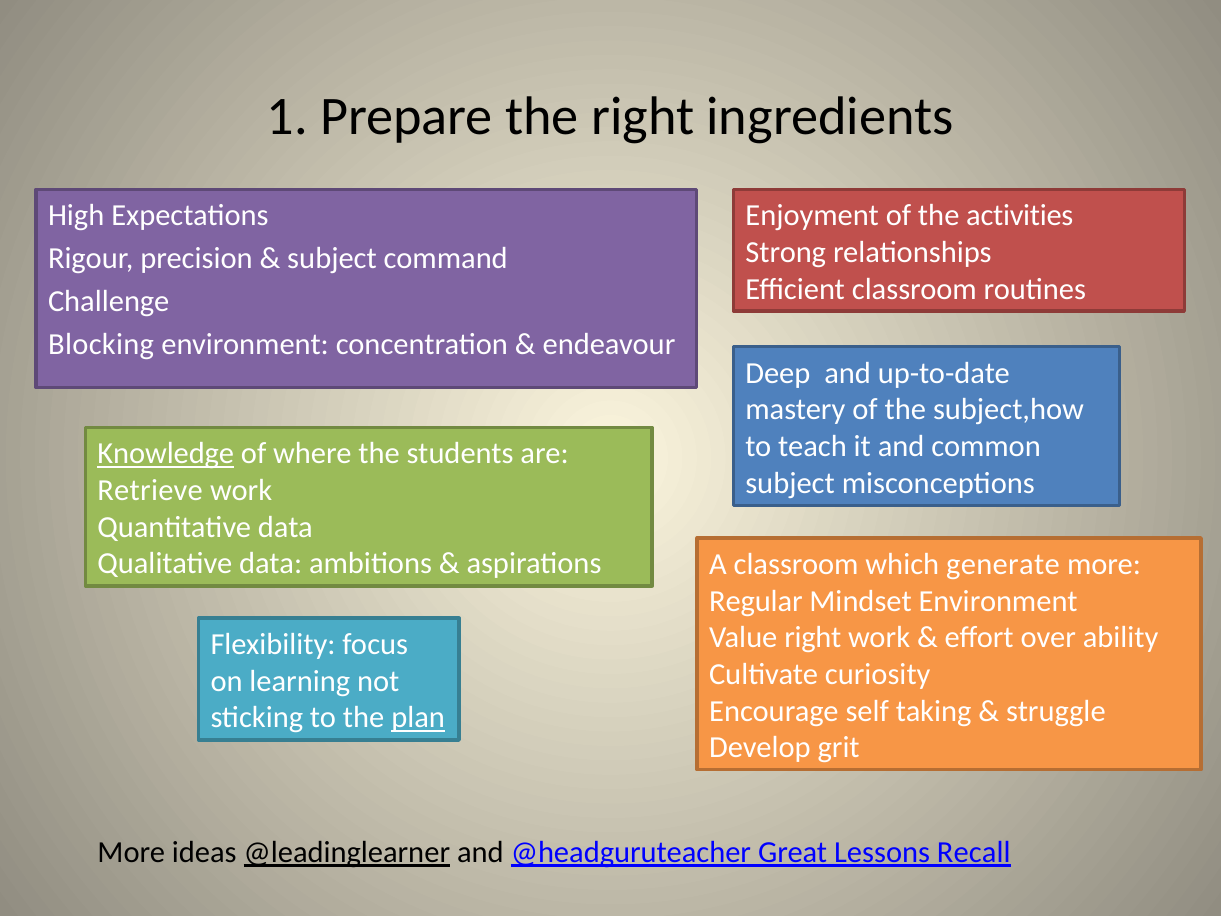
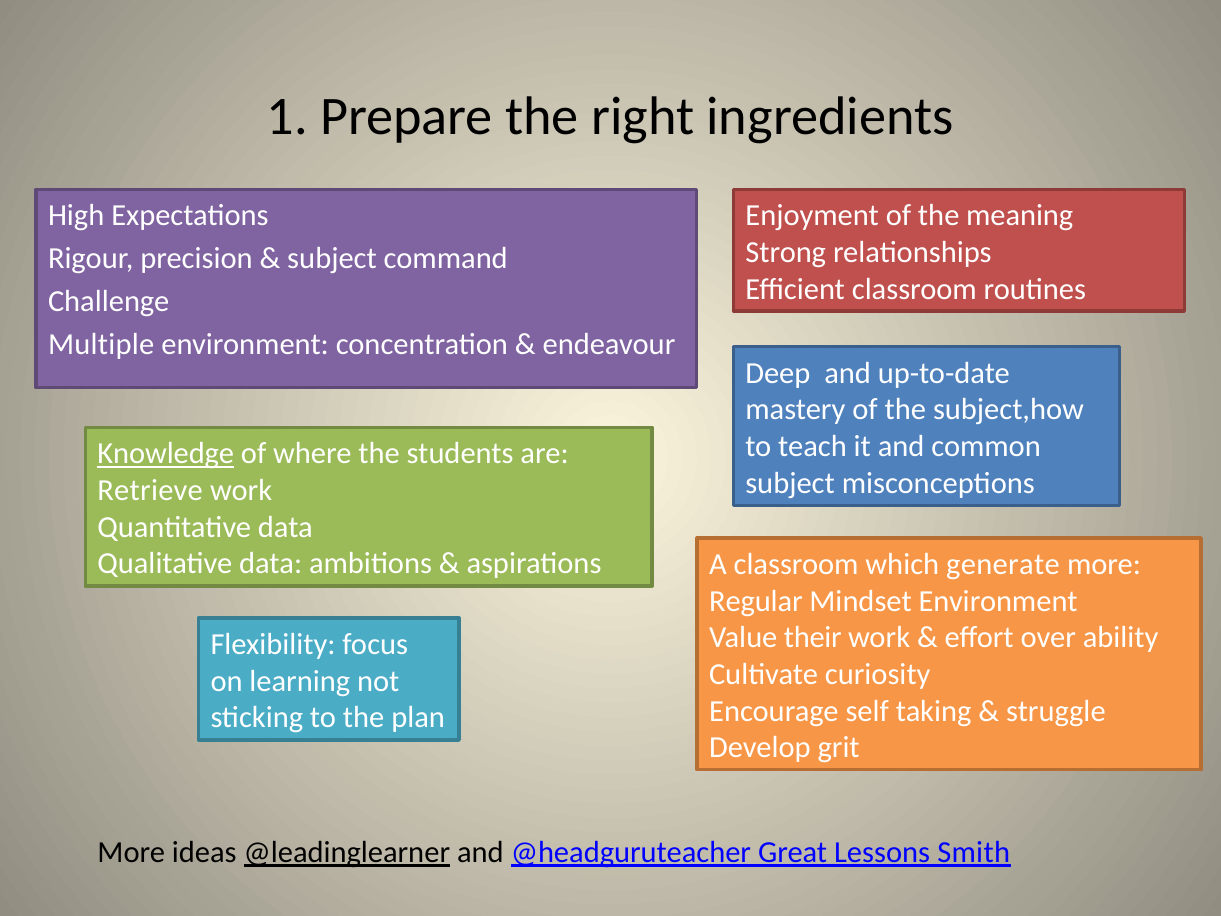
activities: activities -> meaning (1020, 216)
Blocking: Blocking -> Multiple (101, 344)
Value right: right -> their (813, 638)
plan underline: present -> none (418, 718)
Recall: Recall -> Smith (974, 852)
